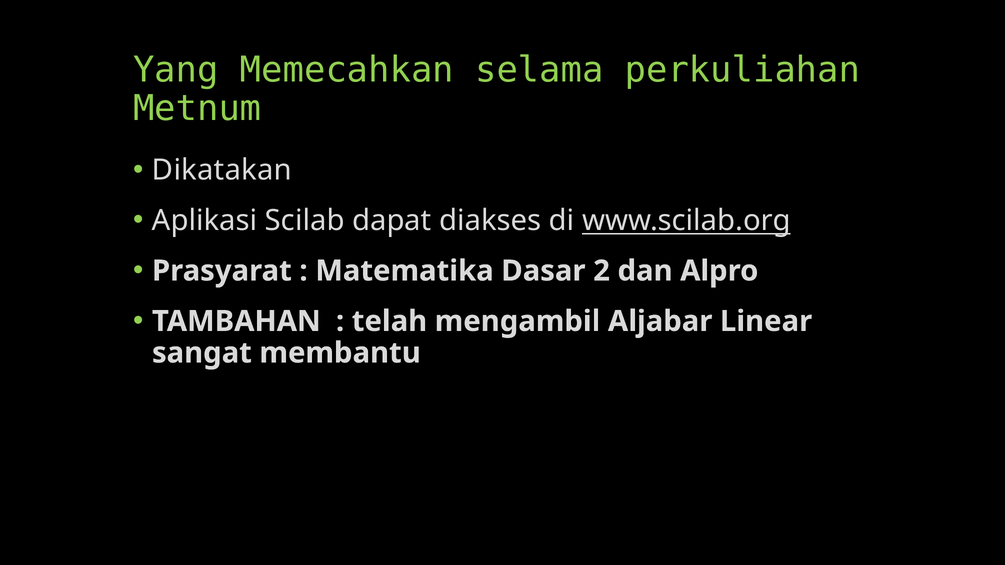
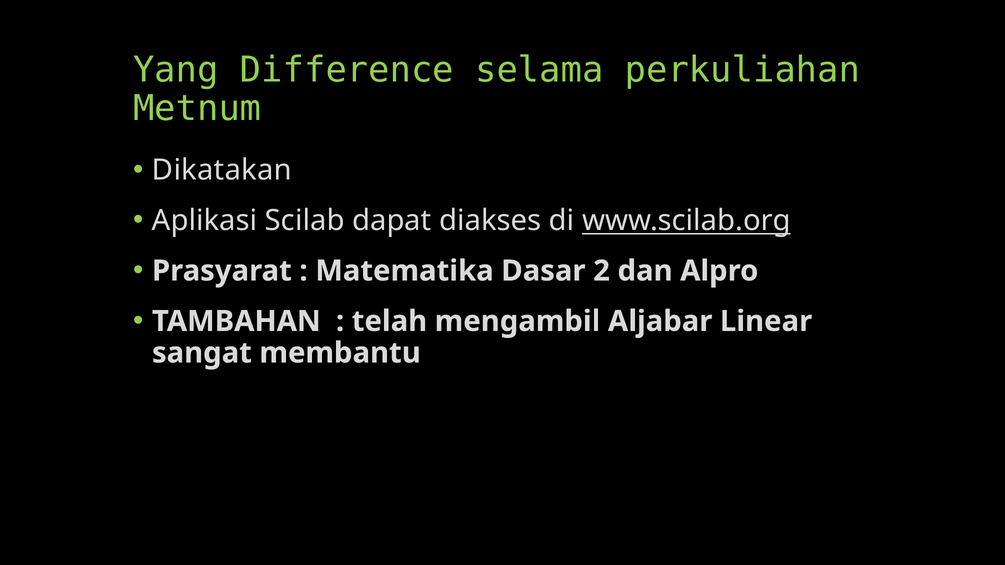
Memecahkan: Memecahkan -> Difference (347, 70)
